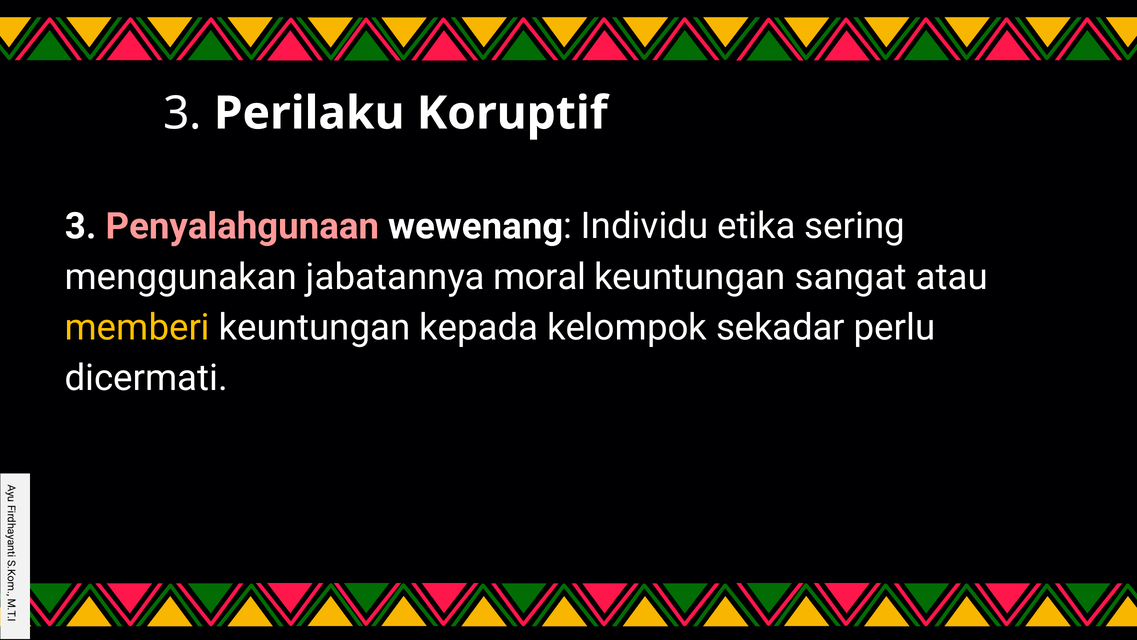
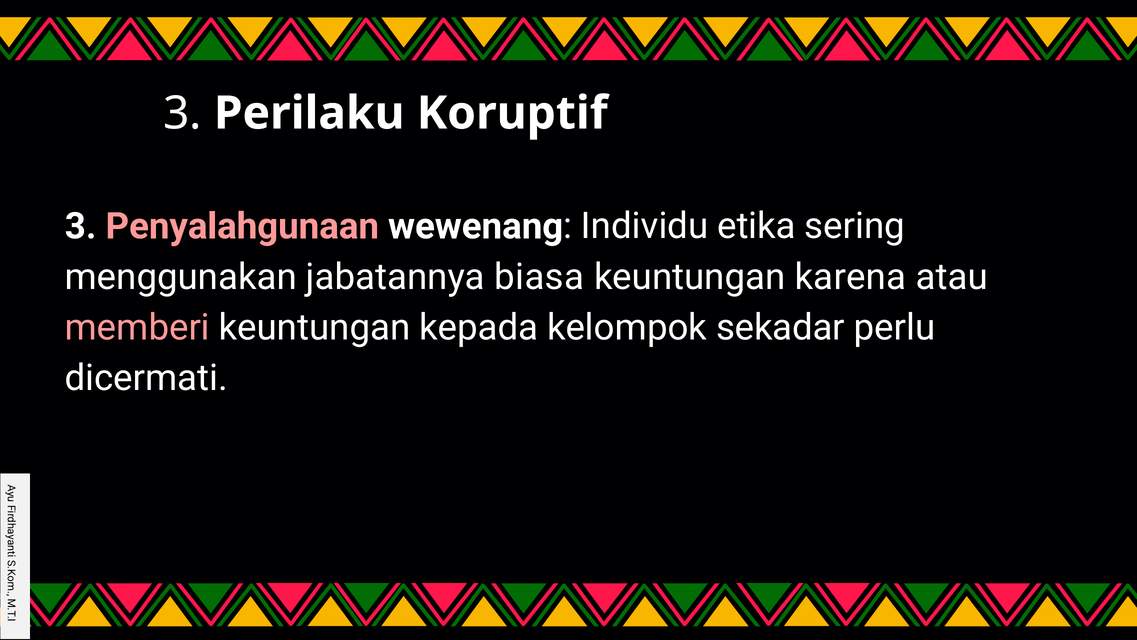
moral: moral -> biasa (539, 277)
sangat: sangat -> karena (851, 277)
memberi colour: yellow -> pink (137, 327)
